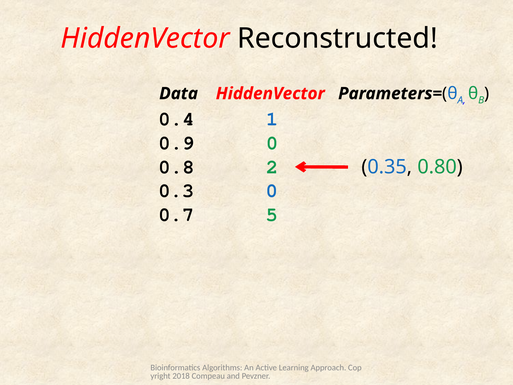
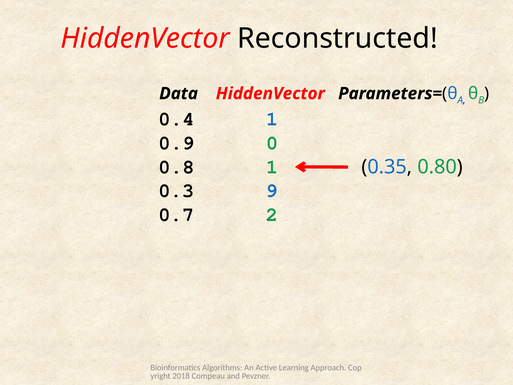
0.8 2: 2 -> 1 (272, 167)
0.3 0: 0 -> 9 (272, 191)
5: 5 -> 2 (272, 215)
